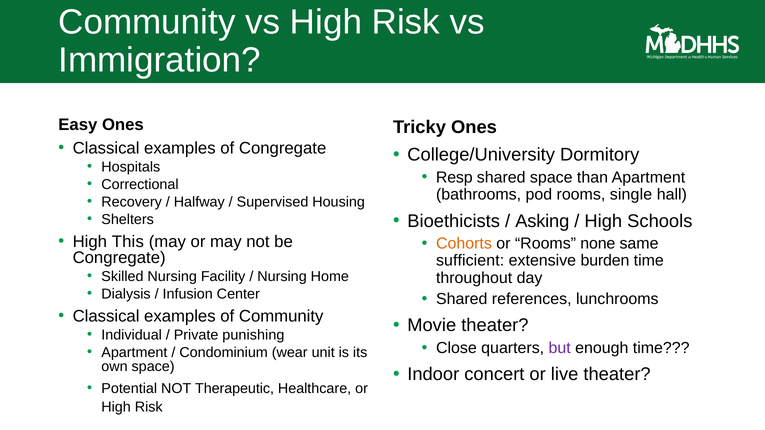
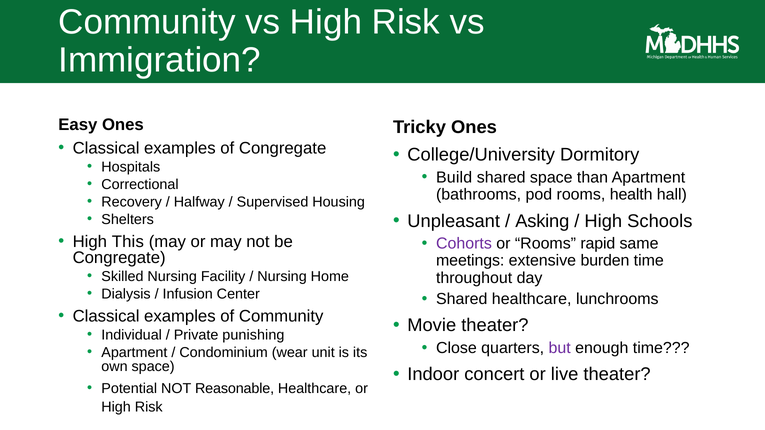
Resp: Resp -> Build (454, 177)
single: single -> health (631, 195)
Bioethicists: Bioethicists -> Unpleasant (454, 221)
Cohorts colour: orange -> purple (464, 244)
none: none -> rapid (598, 244)
sufficient: sufficient -> meetings (470, 261)
Shared references: references -> healthcare (532, 299)
Therapeutic: Therapeutic -> Reasonable (235, 389)
